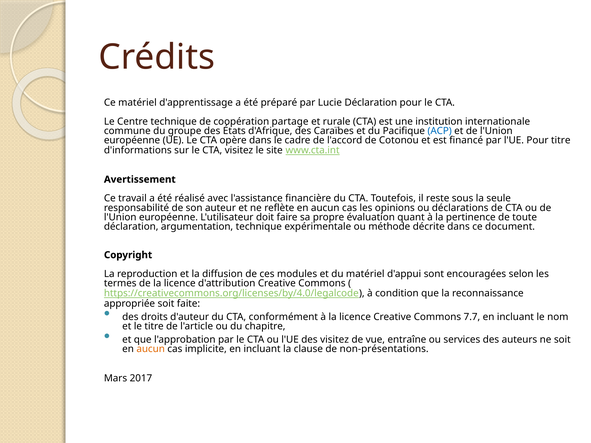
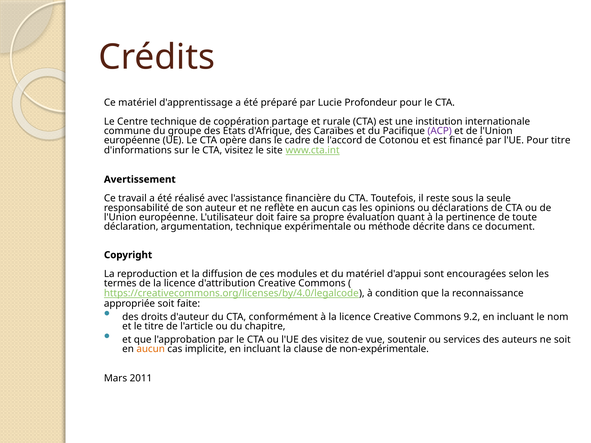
Lucie Déclaration: Déclaration -> Profondeur (371, 103)
ACP colour: blue -> purple (440, 131)
7.7: 7.7 -> 9.2 (472, 317)
entraîne: entraîne -> soutenir (407, 340)
non-présentations: non-présentations -> non-expérimentale (384, 349)
2017: 2017 -> 2011 (141, 378)
